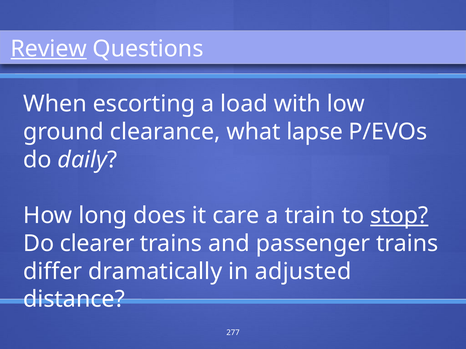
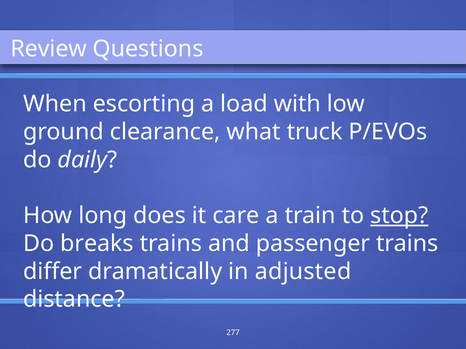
Review underline: present -> none (49, 49)
lapse: lapse -> truck (315, 132)
clearer: clearer -> breaks (97, 244)
